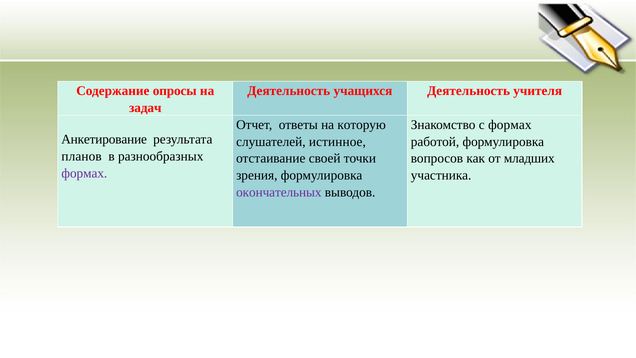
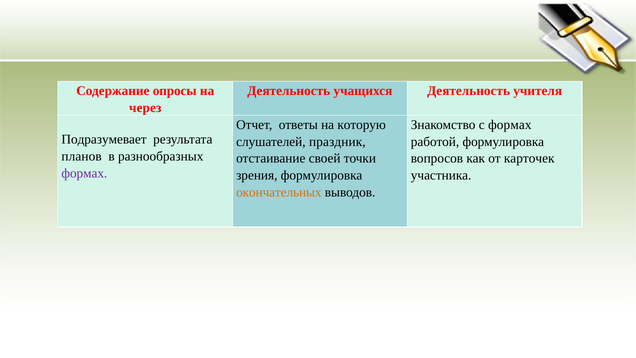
задач: задач -> через (145, 108)
Анкетирование: Анкетирование -> Подразумевает (104, 139)
истинное: истинное -> праздник (337, 142)
младших: младших -> карточек (529, 158)
окончательных colour: purple -> orange (279, 192)
